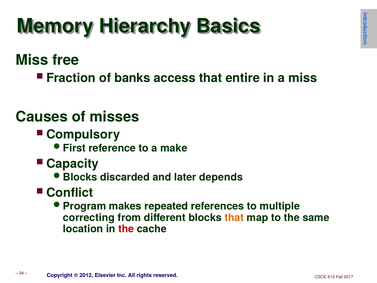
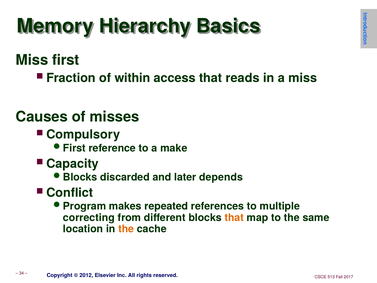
free: free -> first (66, 60)
banks: banks -> within (132, 78)
entire: entire -> reads (243, 78)
the colour: red -> orange (126, 229)
